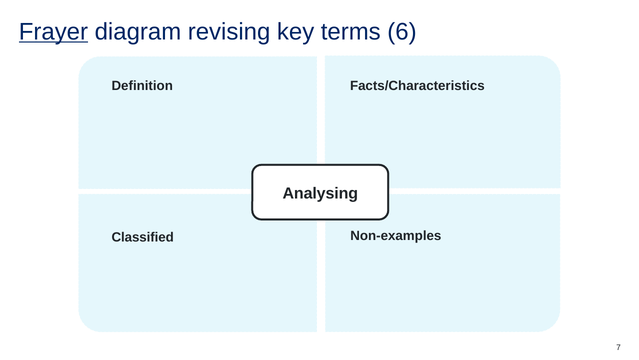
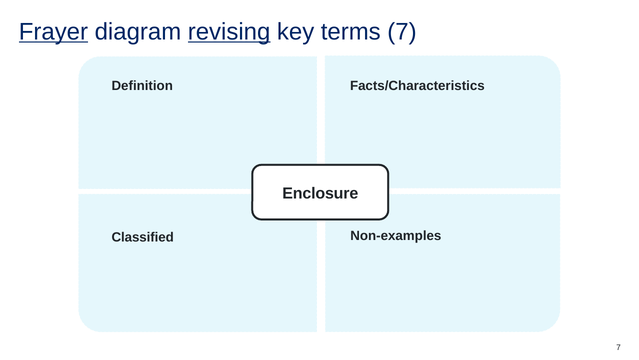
revising underline: none -> present (229, 32)
terms 6: 6 -> 7 (402, 32)
Analysing: Analysing -> Enclosure (320, 193)
